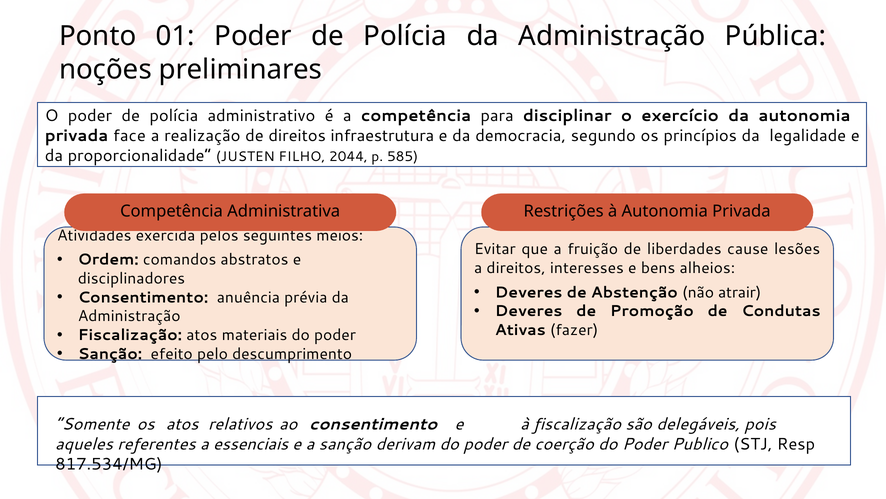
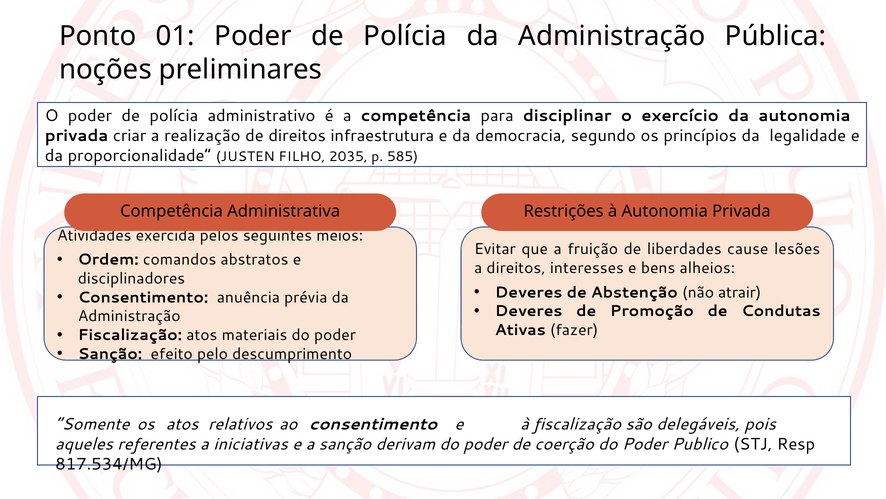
face: face -> criar (130, 136)
2044: 2044 -> 2035 (348, 156)
essenciais: essenciais -> iniciativas (251, 444)
